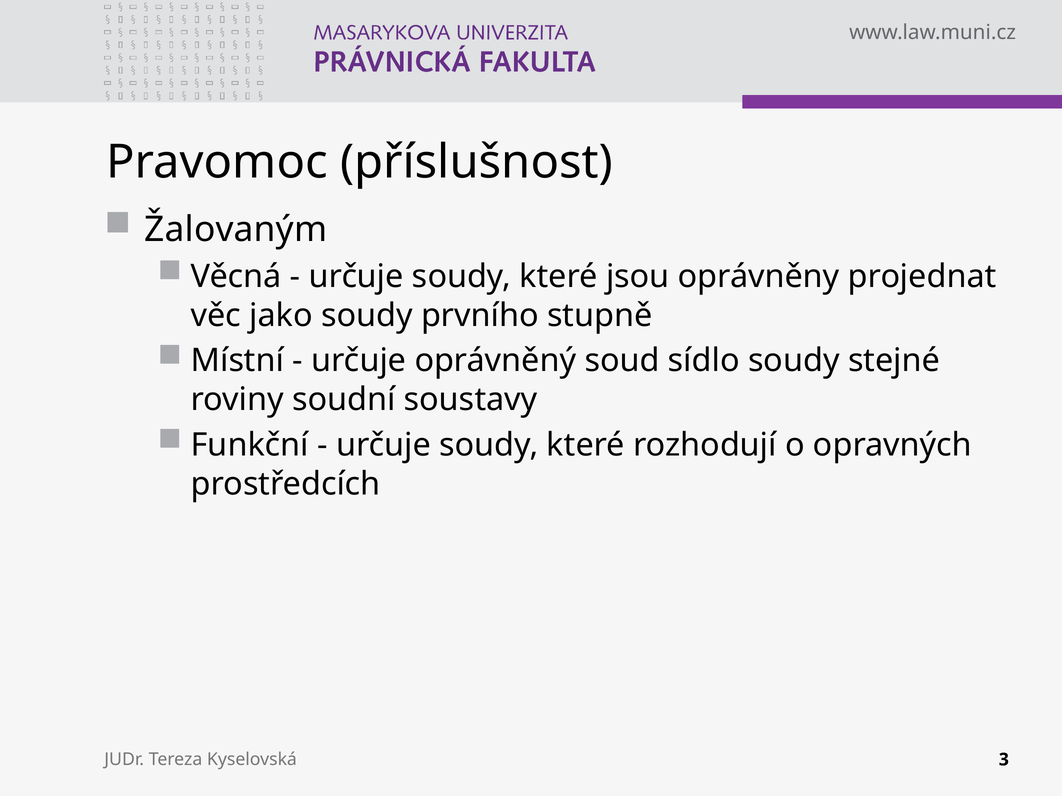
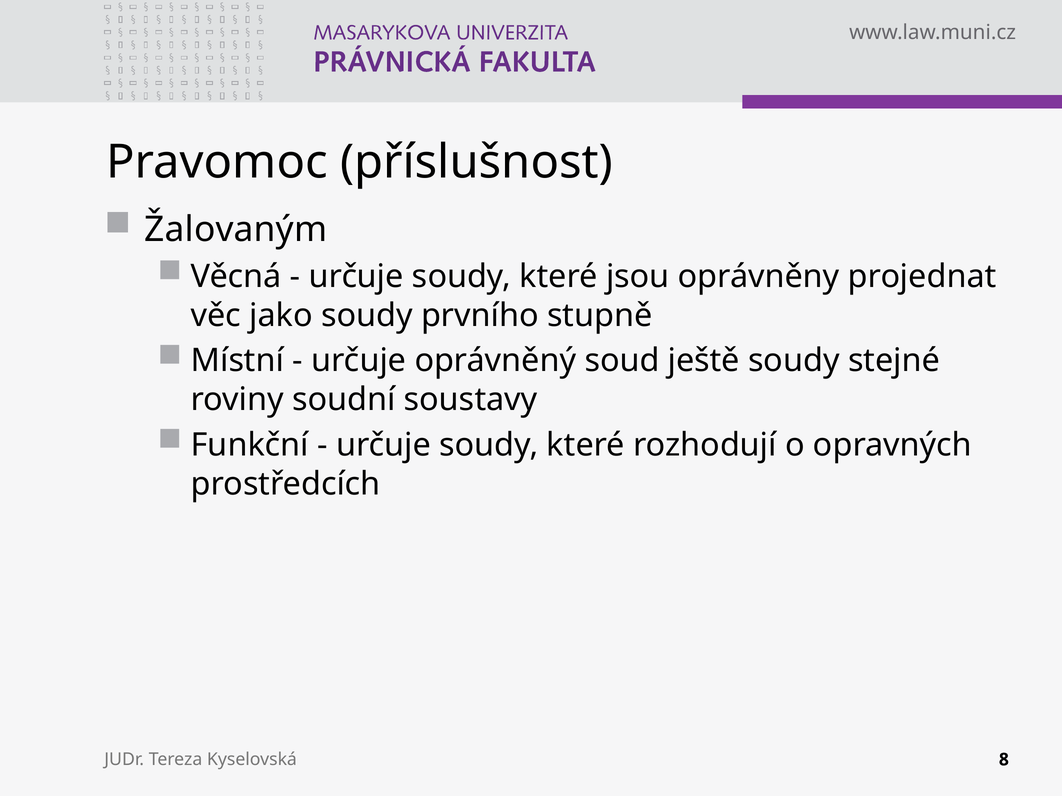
sídlo: sídlo -> ještě (704, 361)
3: 3 -> 8 (1004, 760)
